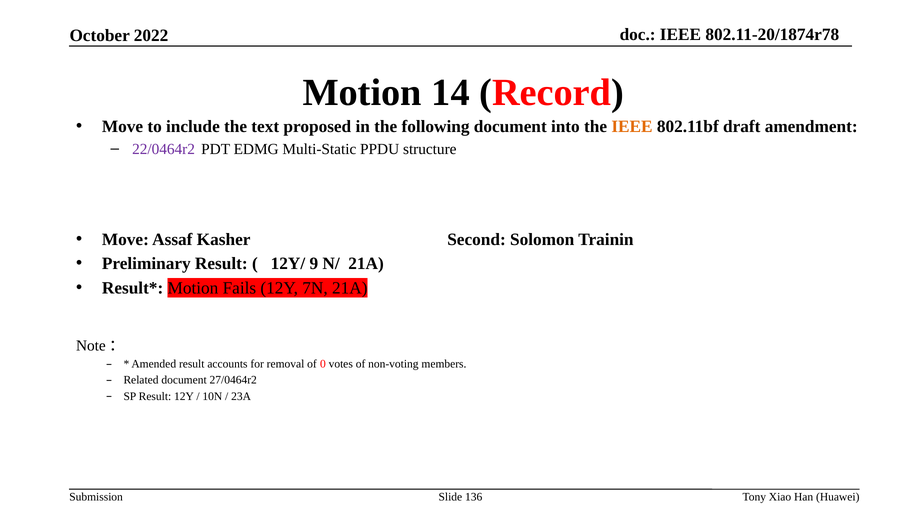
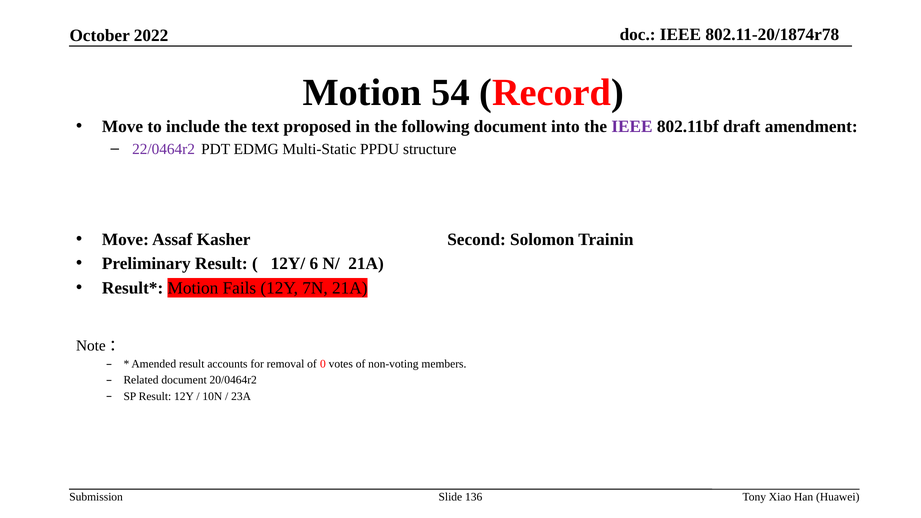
14: 14 -> 54 (451, 92)
IEEE colour: orange -> purple (632, 127)
9: 9 -> 6 (314, 264)
27/0464r2: 27/0464r2 -> 20/0464r2 (233, 380)
